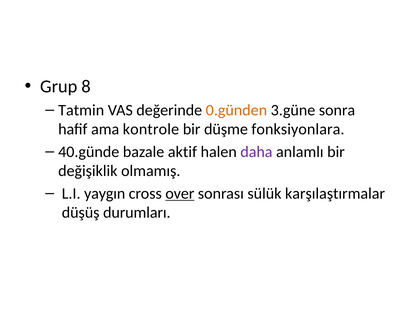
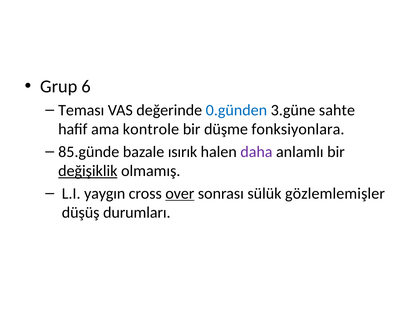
8: 8 -> 6 (86, 86)
Tatmin: Tatmin -> Teması (81, 110)
0.günden colour: orange -> blue (236, 110)
sonra: sonra -> sahte (337, 110)
40.günde: 40.günde -> 85.günde (89, 152)
aktif: aktif -> ısırık (183, 152)
değişiklik underline: none -> present (88, 171)
karşılaştırmalar: karşılaştırmalar -> gözlemlemişler (335, 193)
